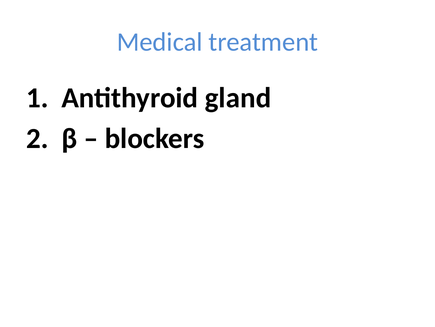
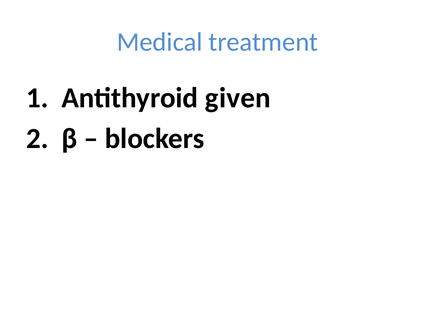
gland: gland -> given (238, 98)
